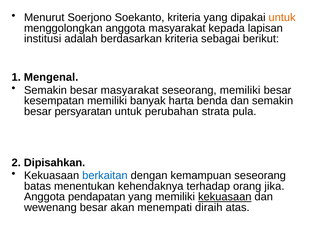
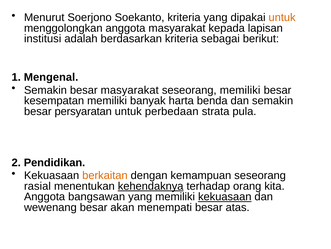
perubahan: perubahan -> perbedaan (172, 111)
Dipisahkan: Dipisahkan -> Pendidikan (55, 162)
berkaitan colour: blue -> orange (105, 175)
batas: batas -> rasial (37, 186)
kehendaknya underline: none -> present (151, 186)
jika: jika -> kita (275, 186)
pendapatan: pendapatan -> bangsawan (97, 196)
menempati diraih: diraih -> besar (209, 207)
